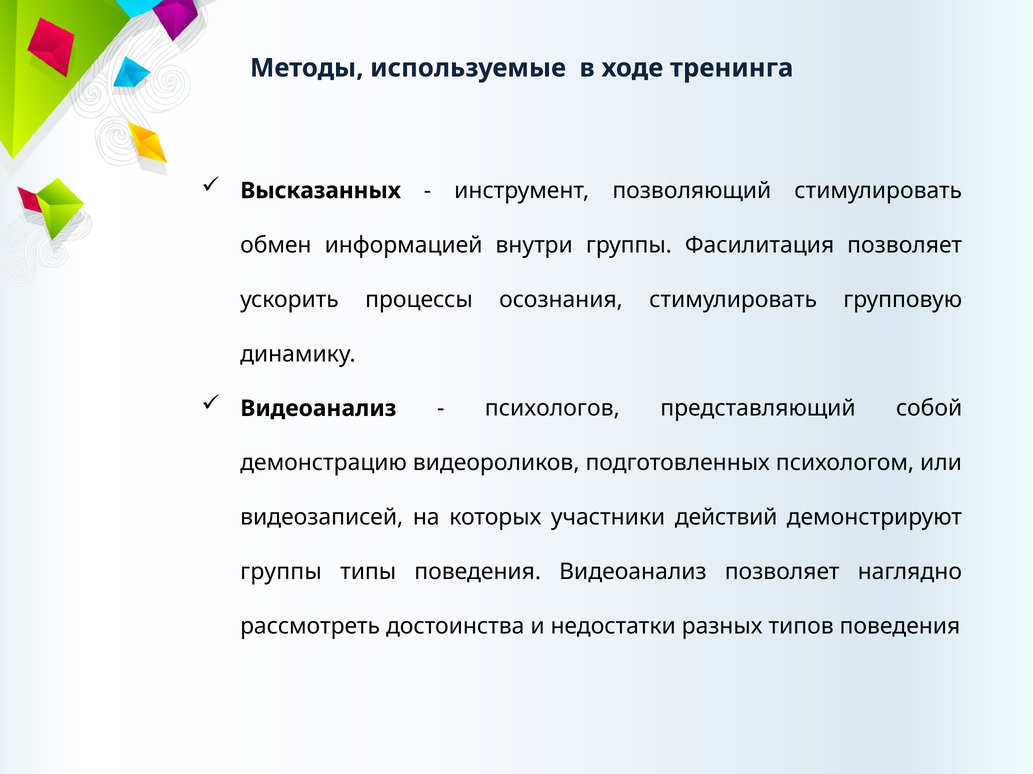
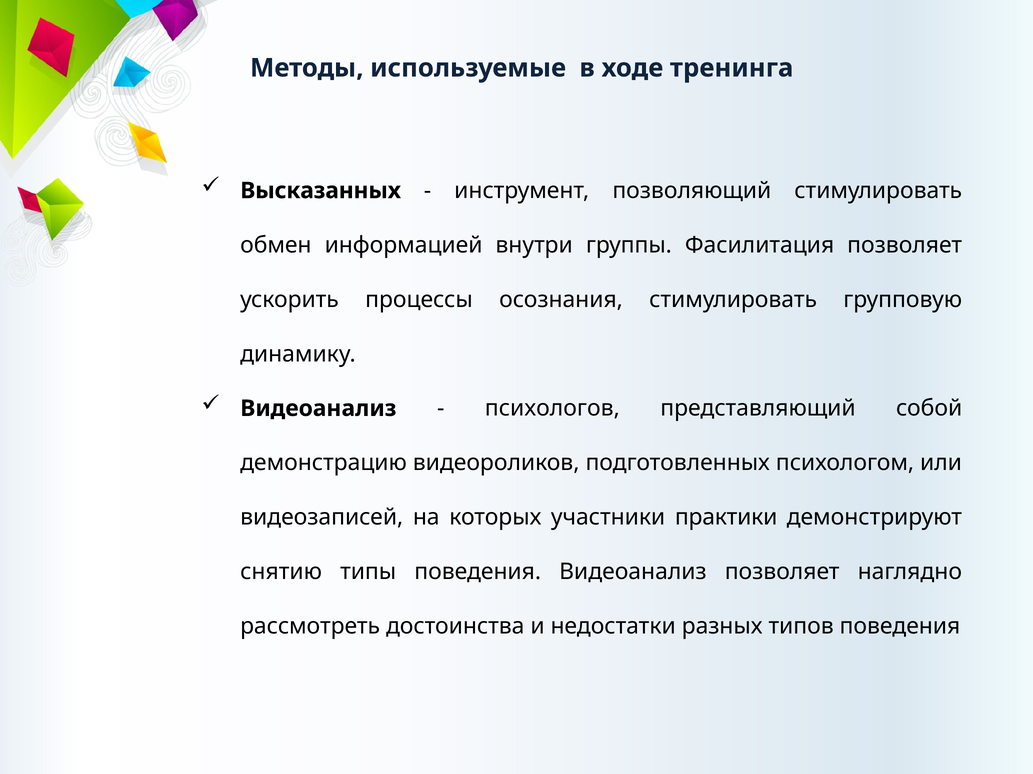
действий: действий -> практики (726, 518)
группы: группы -> снятию (281, 572)
